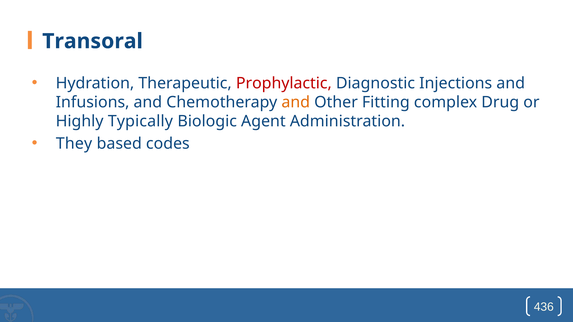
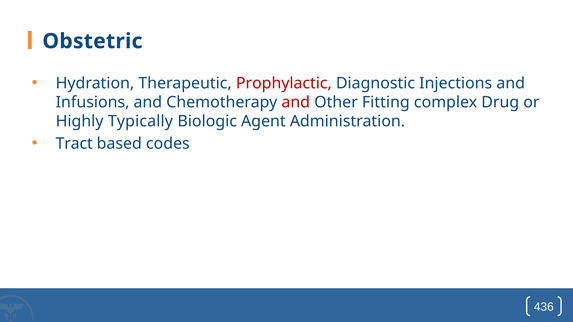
Transoral: Transoral -> Obstetric (92, 41)
and colour: orange -> red (296, 102)
They: They -> Tract (74, 144)
